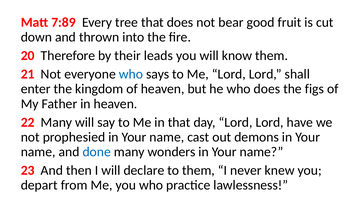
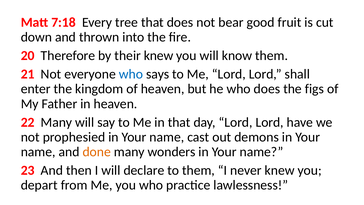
7:89: 7:89 -> 7:18 (64, 22)
their leads: leads -> knew (159, 56)
done colour: blue -> orange (97, 152)
